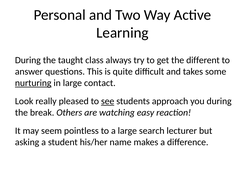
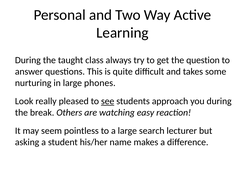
different: different -> question (203, 60)
nurturing underline: present -> none (33, 83)
contact: contact -> phones (100, 83)
